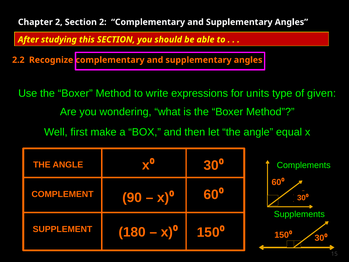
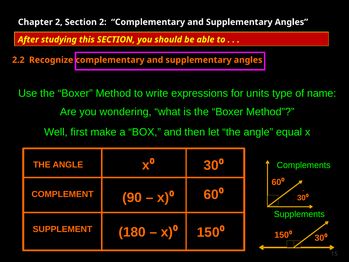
given: given -> name (322, 93)
